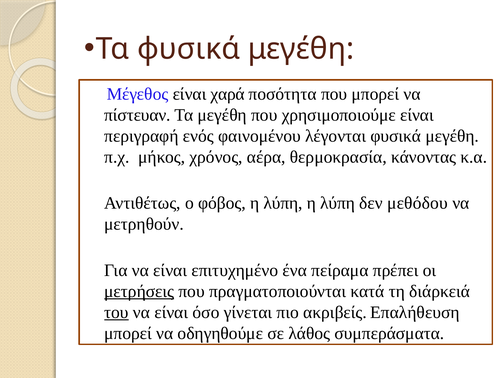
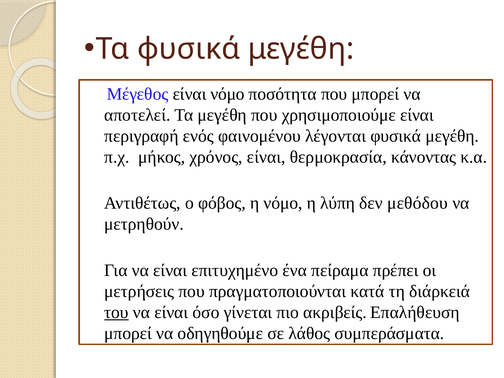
είναι χαρά: χαρά -> νόμο (228, 94)
πίστευαν: πίστευαν -> αποτελεί (137, 115)
χρόνος αέρα: αέρα -> είναι (266, 157)
φόβος η λύπη: λύπη -> νόμο (283, 203)
μετρήσεις underline: present -> none (139, 291)
